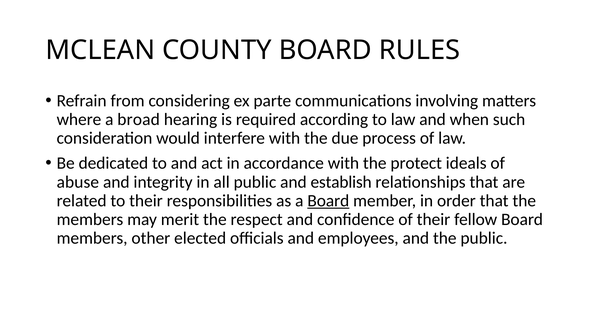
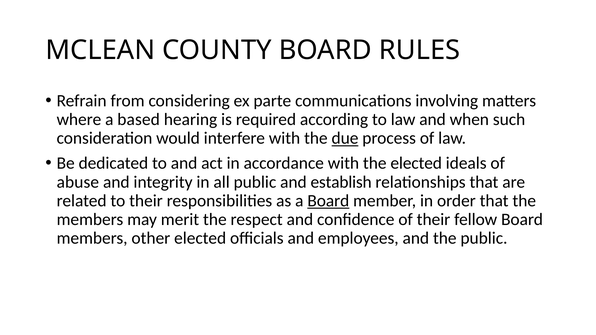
broad: broad -> based (139, 120)
due underline: none -> present (345, 138)
the protect: protect -> elected (416, 163)
